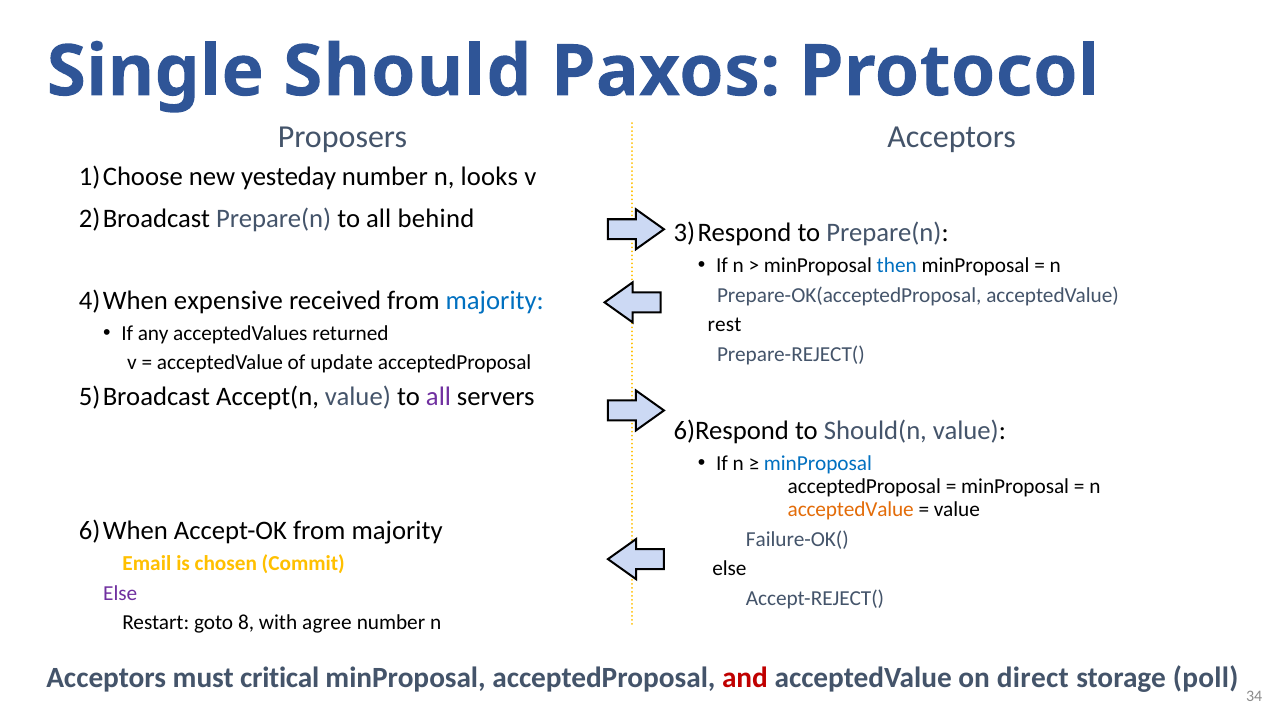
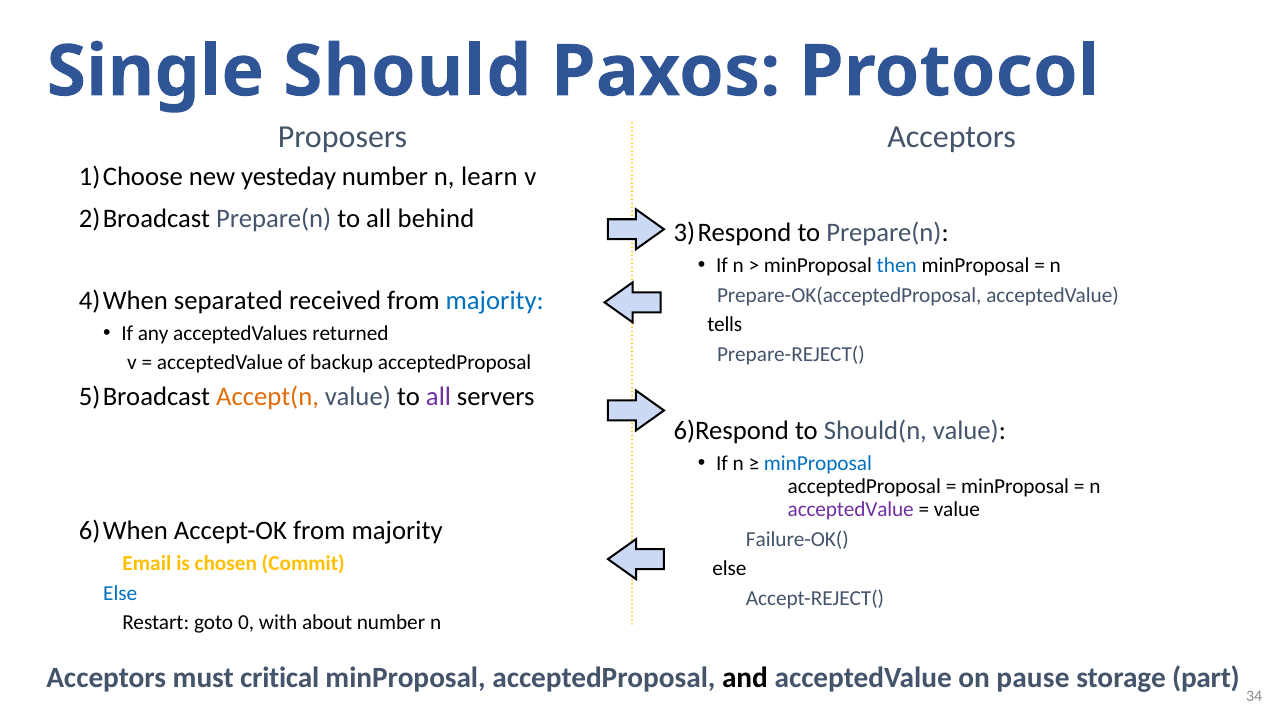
looks: looks -> learn (489, 177)
expensive: expensive -> separated (228, 300)
rest: rest -> tells (725, 325)
update: update -> backup (342, 363)
Accept(n colour: black -> orange (268, 397)
acceptedValue colour: orange -> purple (851, 510)
Else colour: purple -> blue (120, 593)
8: 8 -> 0 (246, 623)
agree: agree -> about (327, 623)
and colour: red -> black (745, 678)
direct: direct -> pause (1033, 678)
poll: poll -> part (1206, 678)
